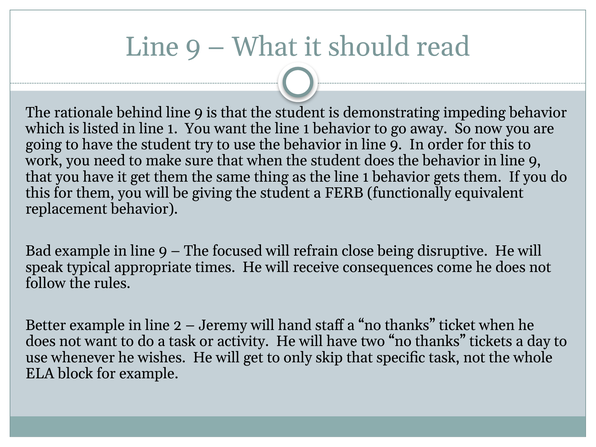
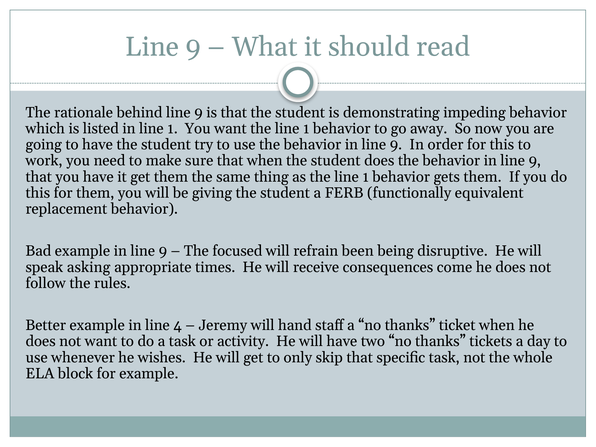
close: close -> been (358, 251)
typical: typical -> asking (89, 267)
2: 2 -> 4 (178, 325)
